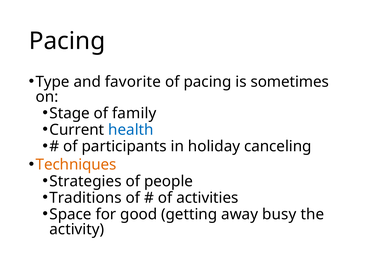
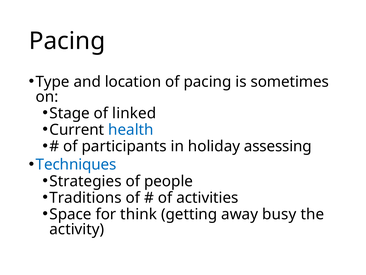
favorite: favorite -> location (133, 82)
family: family -> linked (134, 113)
canceling: canceling -> assessing (278, 146)
Techniques colour: orange -> blue (76, 164)
good: good -> think (139, 214)
